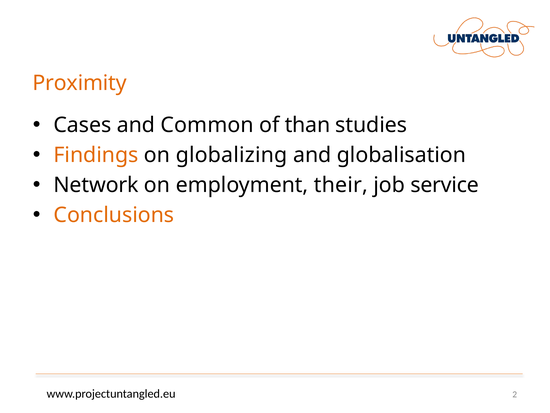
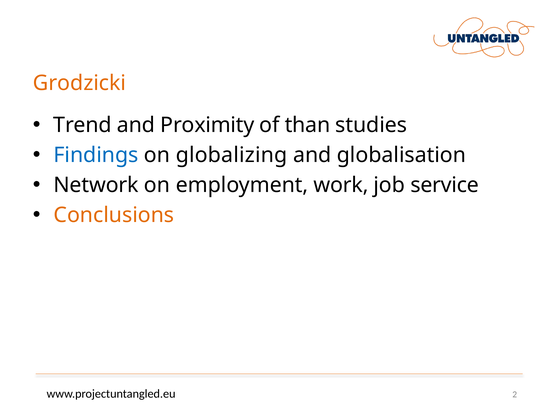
Proximity: Proximity -> Grodzicki (79, 83)
Cases: Cases -> Trend (82, 125)
Common: Common -> Proximity (207, 125)
Findings colour: orange -> blue (96, 155)
their: their -> work (341, 185)
